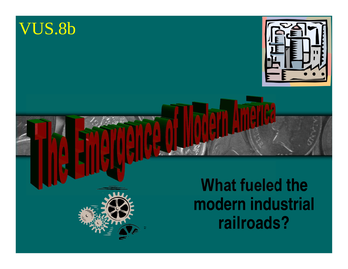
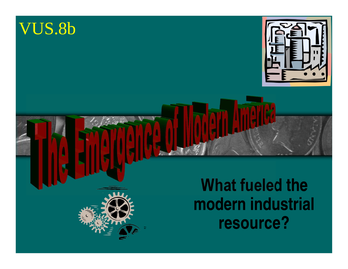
railroads: railroads -> resource (254, 223)
